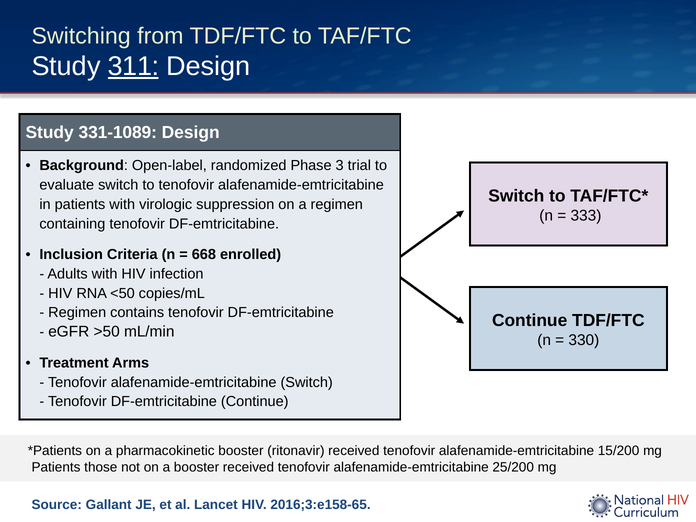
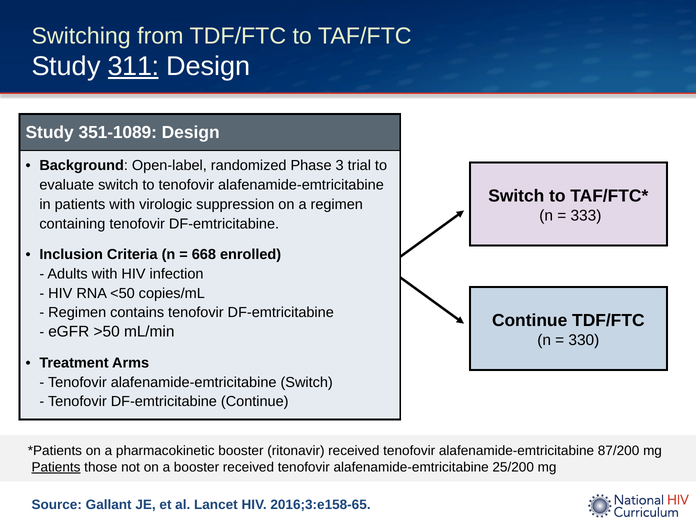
331-1089: 331-1089 -> 351-1089 (118, 133)
15/200: 15/200 -> 87/200 (619, 451)
Patients underline: none -> present (56, 467)
